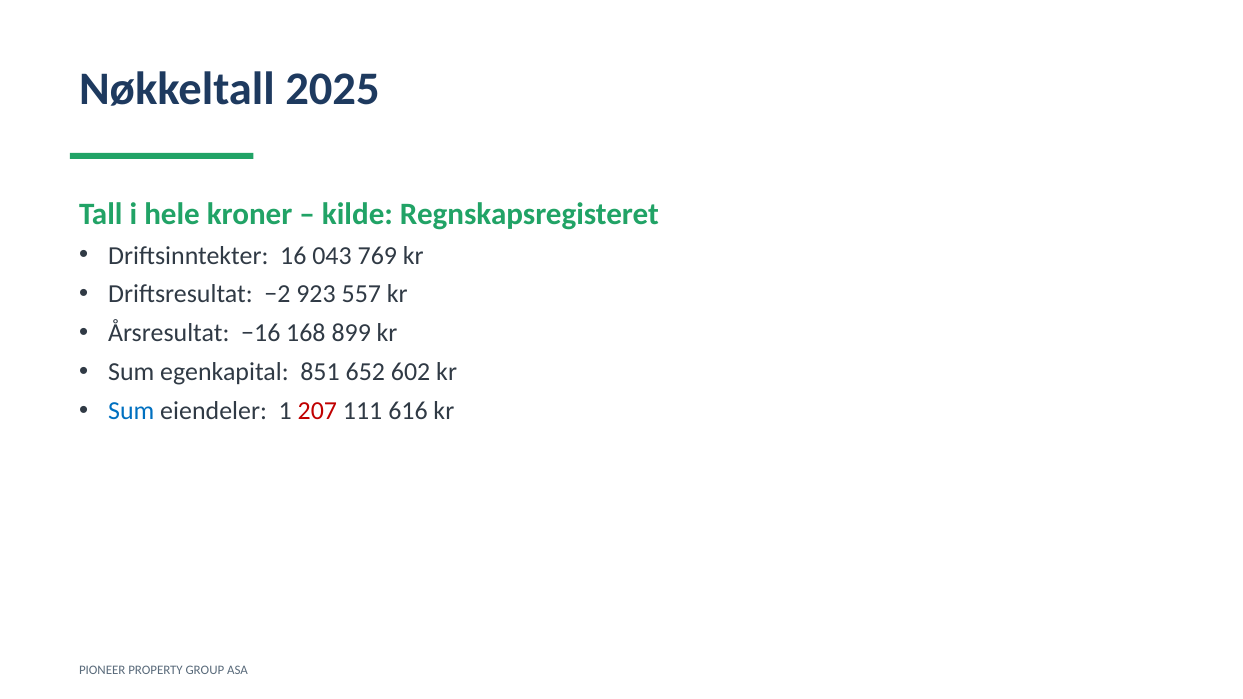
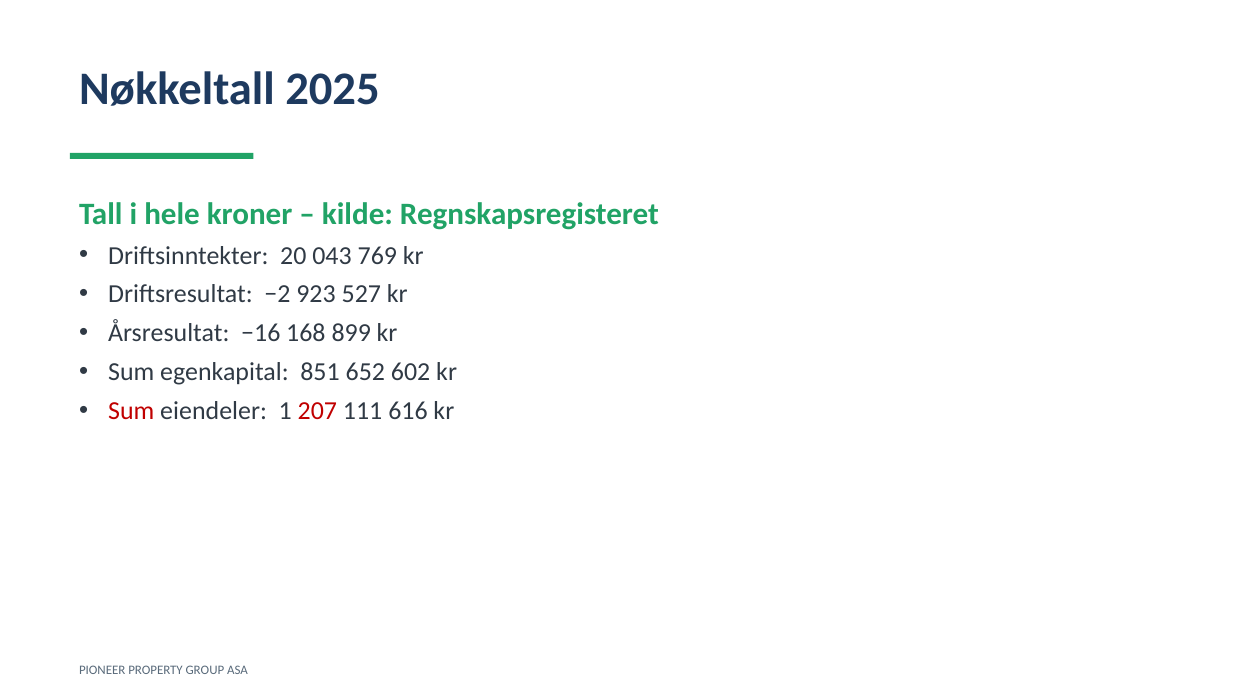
16: 16 -> 20 (293, 256)
557: 557 -> 527 (361, 294)
Sum colour: blue -> red (131, 411)
